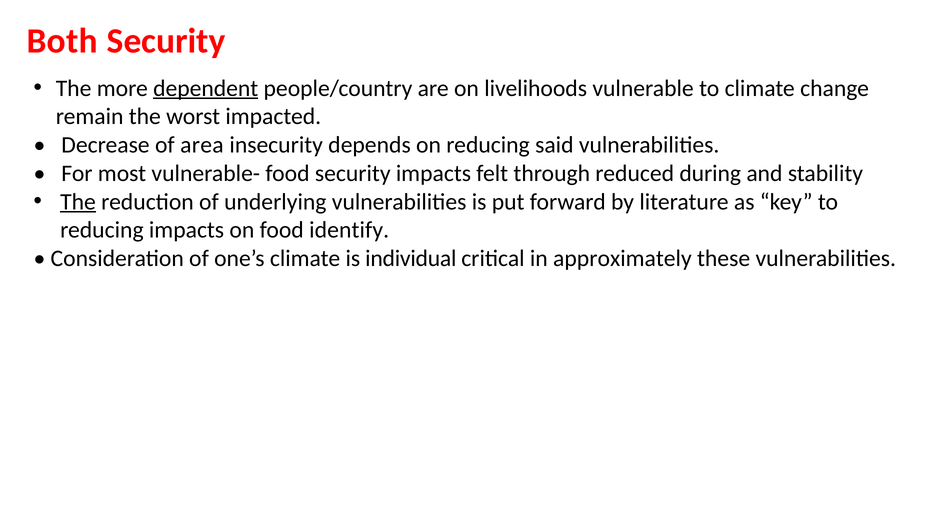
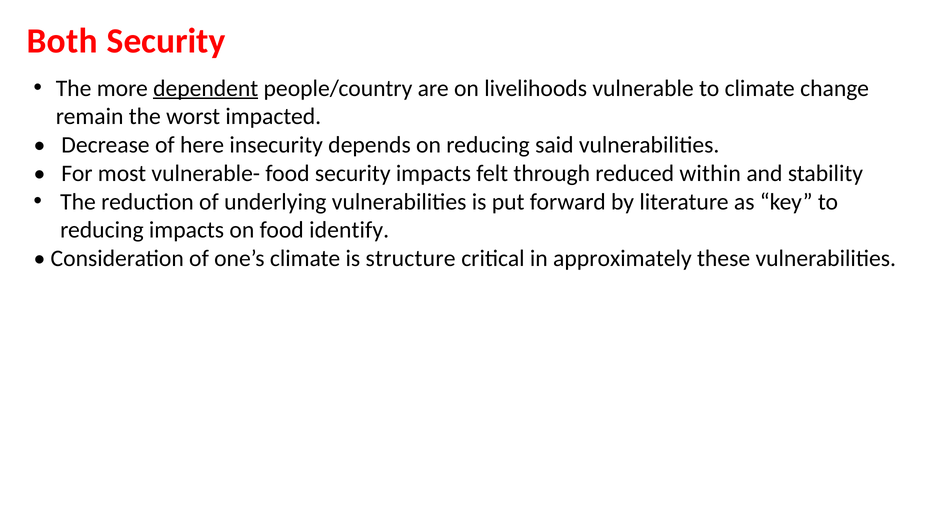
area: area -> here (202, 145)
during: during -> within (710, 173)
The underline: present -> none (78, 202)
individual: individual -> structure (411, 259)
